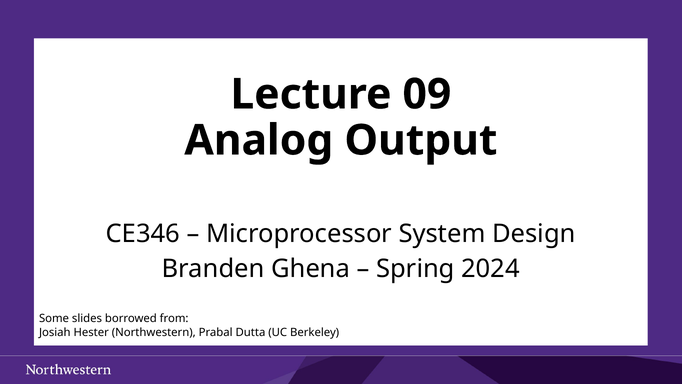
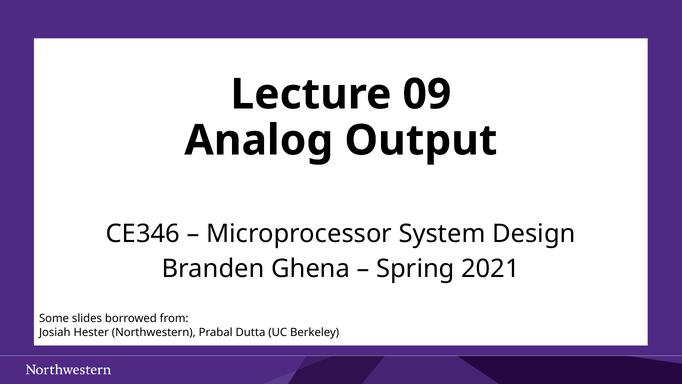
2024: 2024 -> 2021 (490, 268)
